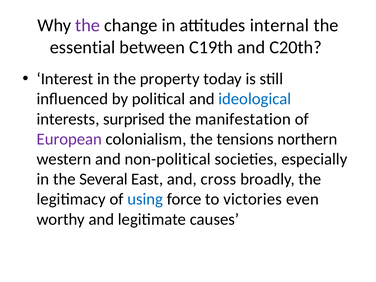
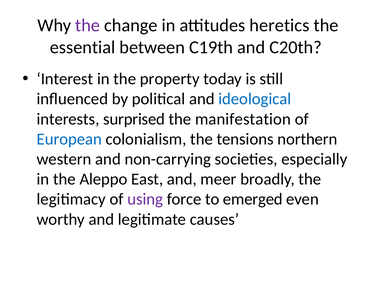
internal: internal -> heretics (279, 25)
European colour: purple -> blue (69, 139)
non-political: non-political -> non-carrying (168, 159)
Several: Several -> Aleppo (103, 179)
cross: cross -> meer (218, 179)
using colour: blue -> purple (145, 199)
victories: victories -> emerged (253, 199)
